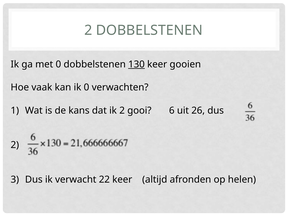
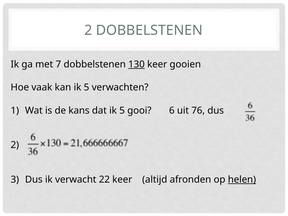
met 0: 0 -> 7 (58, 64)
kan ik 0: 0 -> 5 (86, 87)
dat ik 2: 2 -> 5 (122, 110)
26: 26 -> 76 (198, 110)
helen underline: none -> present (242, 180)
